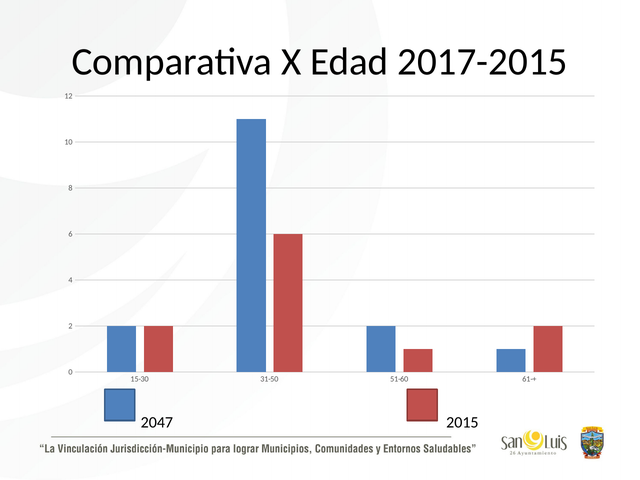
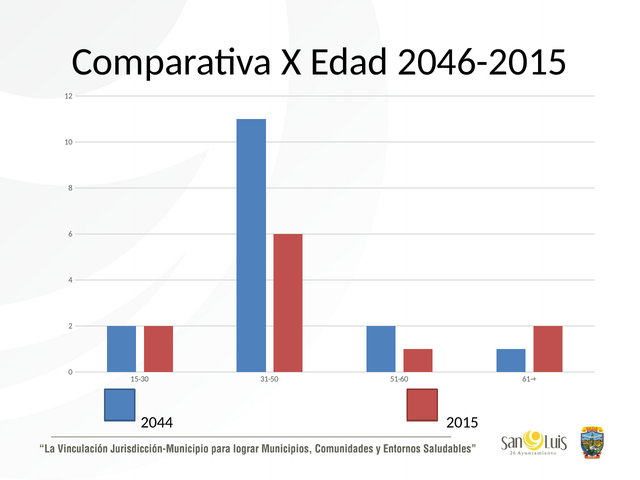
2017-2015: 2017-2015 -> 2046-2015 (482, 62)
2047: 2047 -> 2044 (157, 422)
